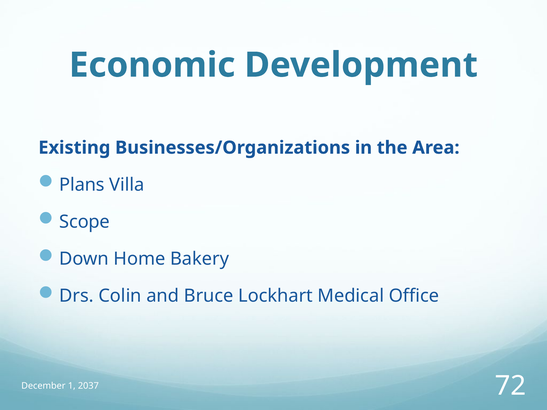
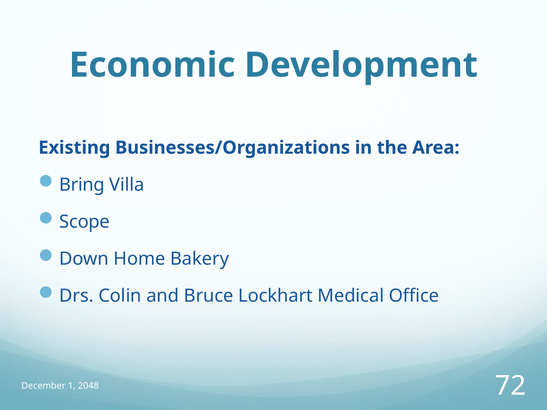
Plans: Plans -> Bring (82, 185)
2037: 2037 -> 2048 (88, 386)
